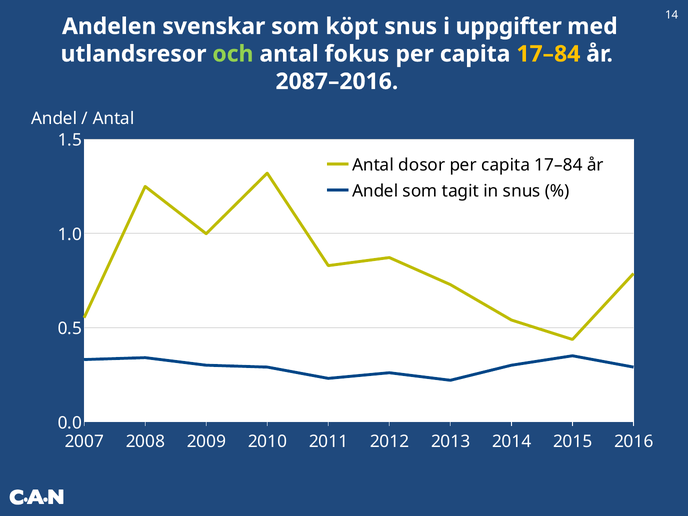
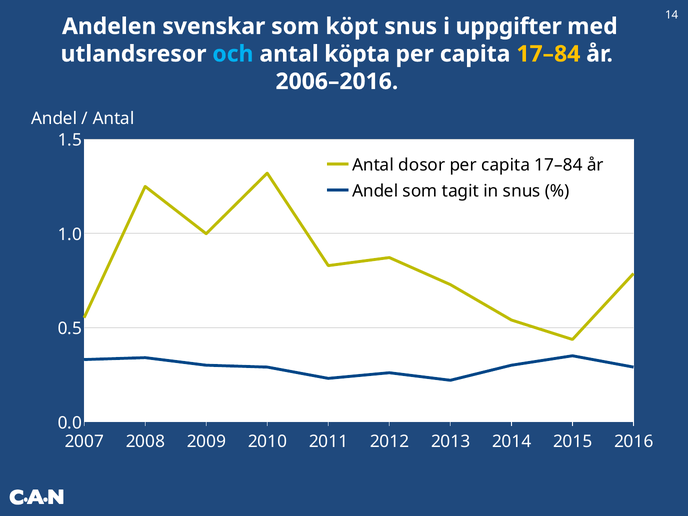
och colour: light green -> light blue (233, 54)
fokus: fokus -> köpta (357, 54)
2087–2016: 2087–2016 -> 2006–2016 (337, 81)
